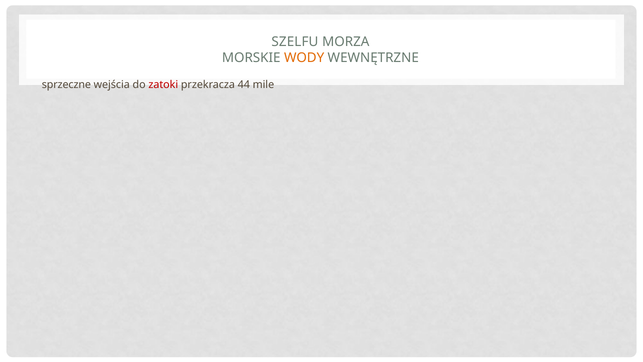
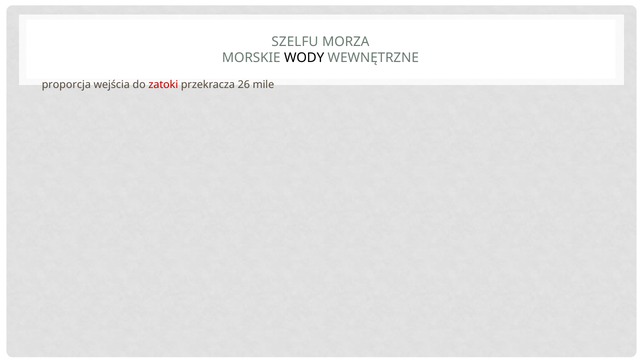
WODY colour: orange -> black (304, 58)
sprzeczne: sprzeczne -> proporcja (66, 85)
44: 44 -> 26 (244, 85)
